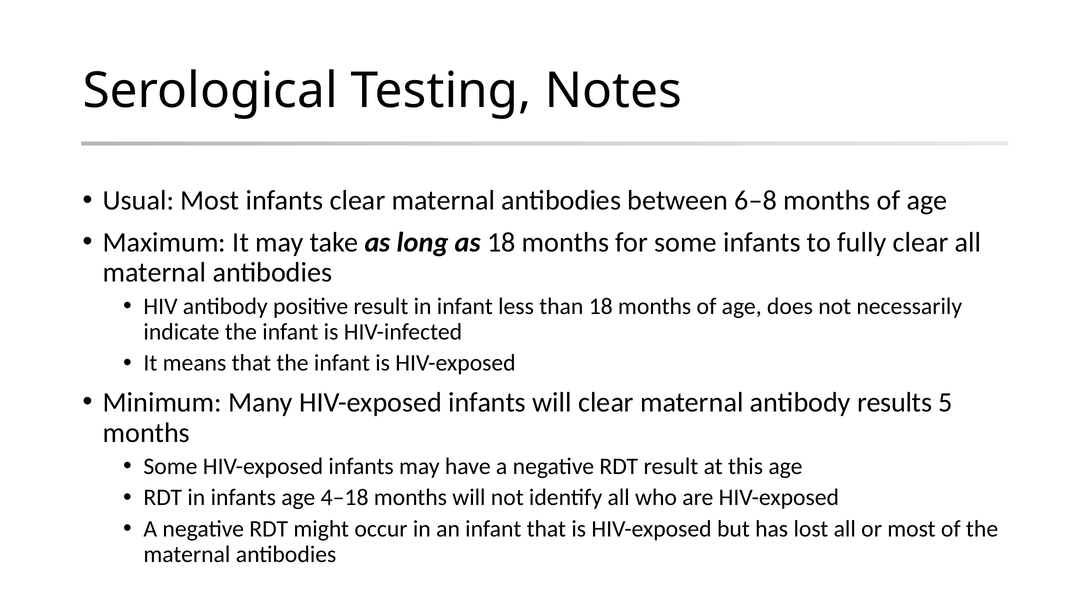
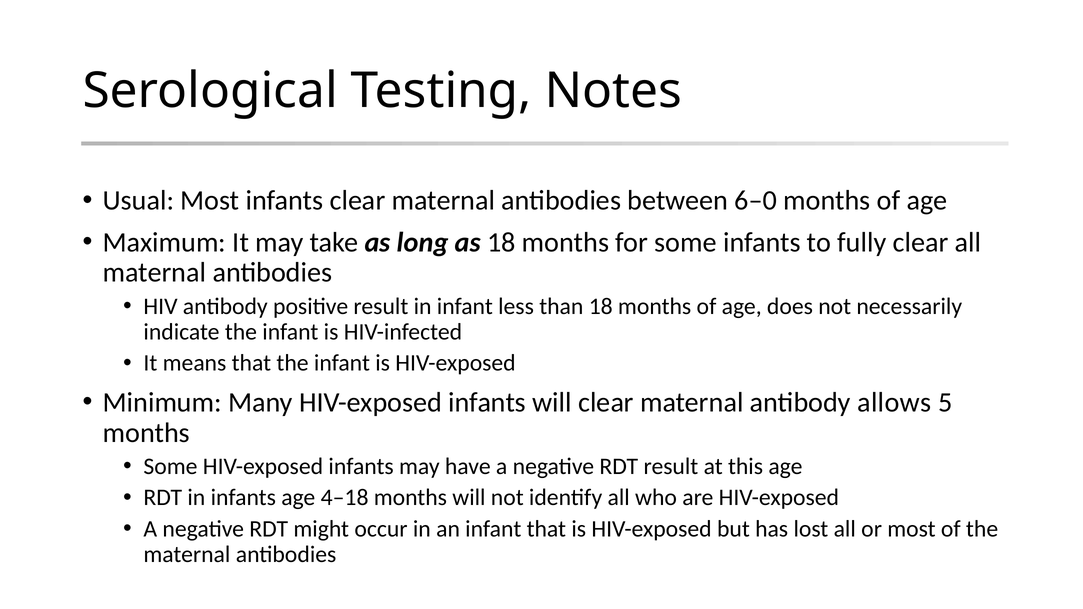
6–8: 6–8 -> 6–0 (756, 201)
results: results -> allows (894, 402)
